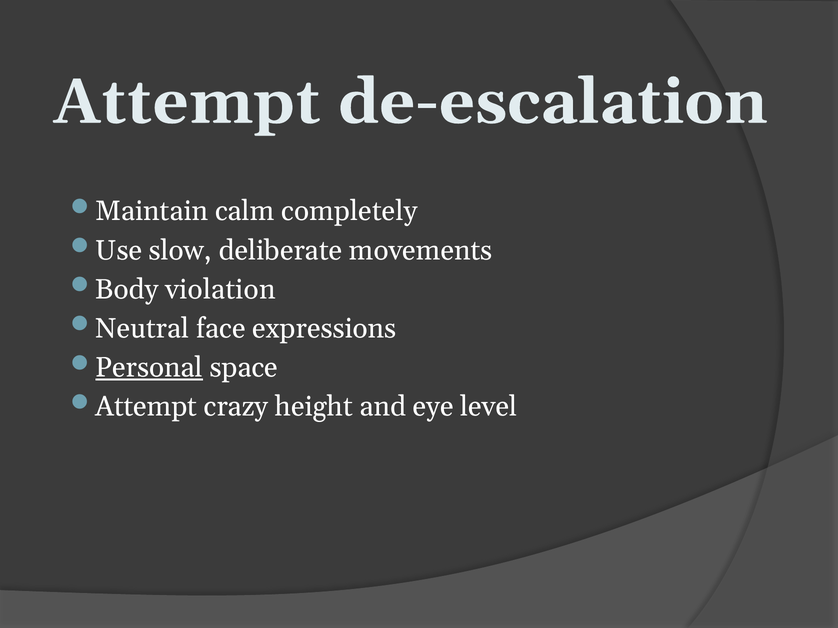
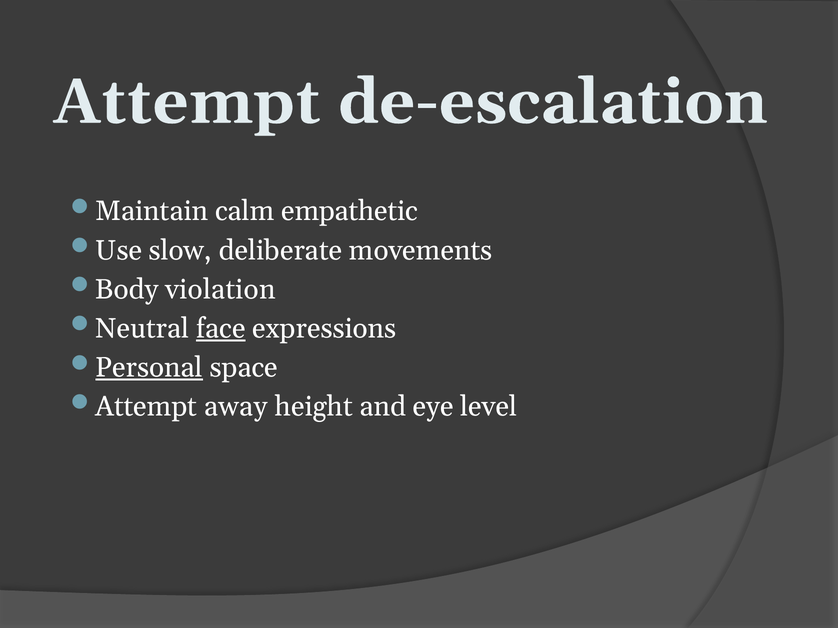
completely: completely -> empathetic (350, 211)
face underline: none -> present (221, 329)
crazy: crazy -> away (236, 407)
